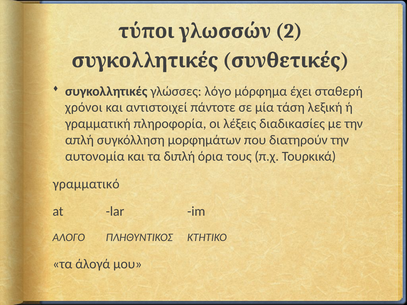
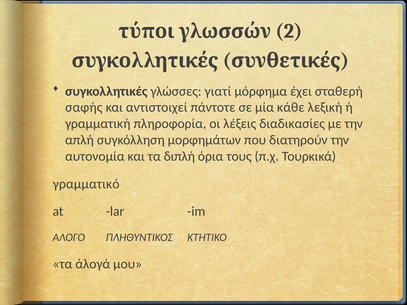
λόγο: λόγο -> γιατί (218, 91)
χρόνοι: χρόνοι -> σαφής (84, 108)
τάση: τάση -> κάθε (291, 108)
